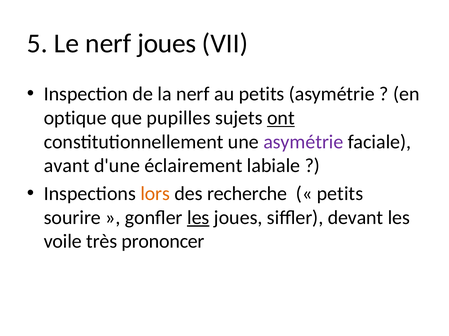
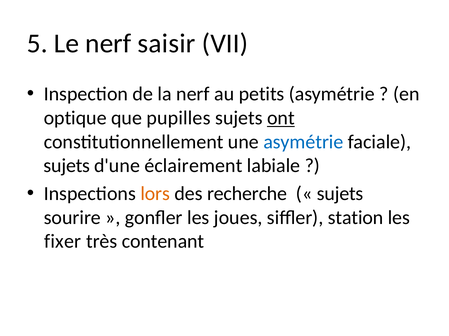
nerf joues: joues -> saisir (166, 43)
asymétrie colour: purple -> blue (303, 142)
avant: avant -> sujets (67, 166)
petits: petits -> sujets (340, 194)
les underline: present -> none (198, 218)
devant: devant -> station (356, 218)
voile: voile -> fixer (63, 242)
prononcer: prononcer -> contenant (163, 242)
